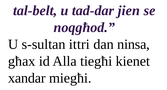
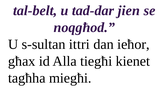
ninsa: ninsa -> ieħor (133, 44)
xandar: xandar -> tagħha (27, 78)
